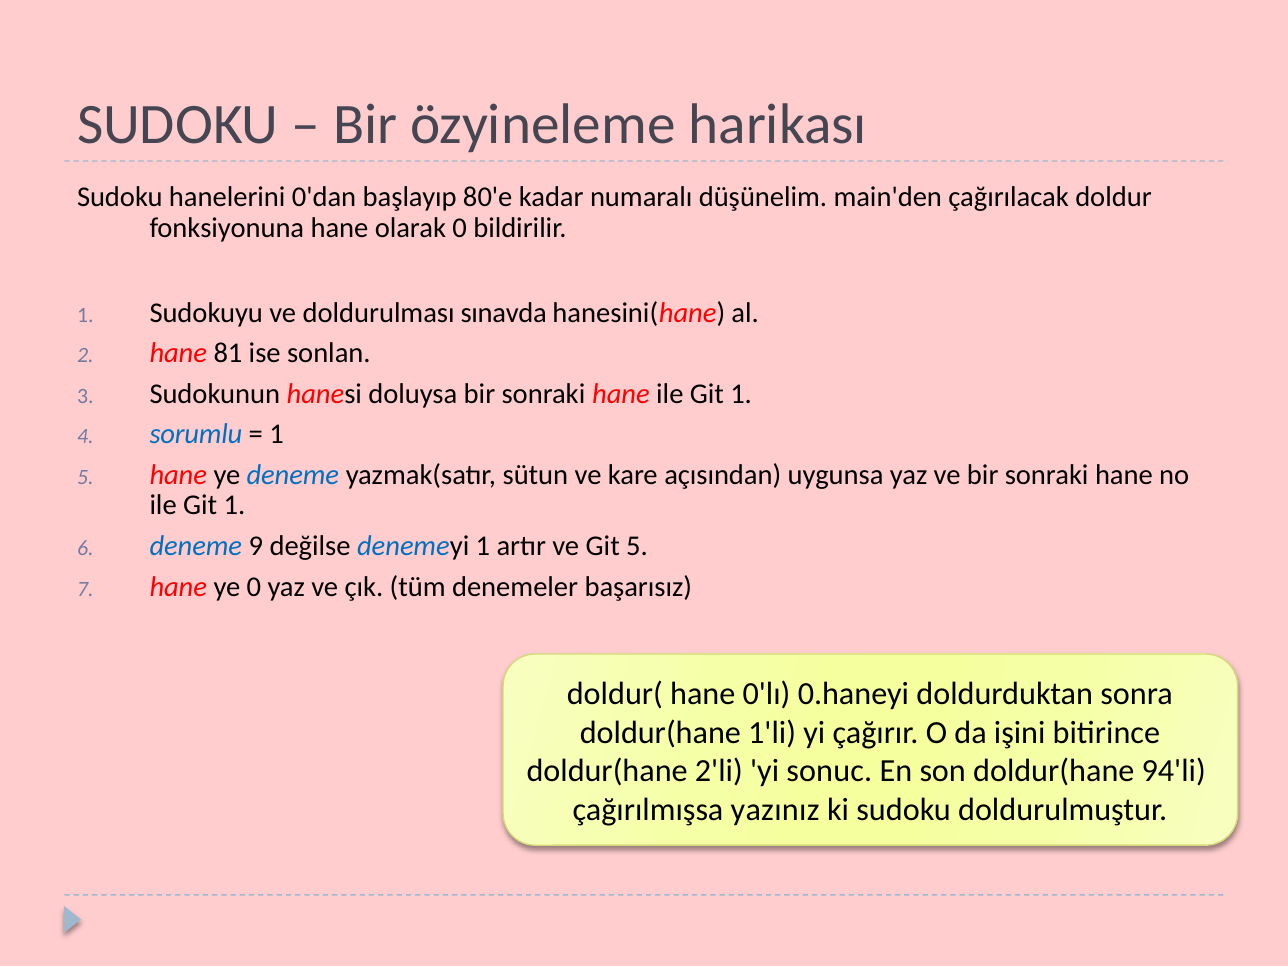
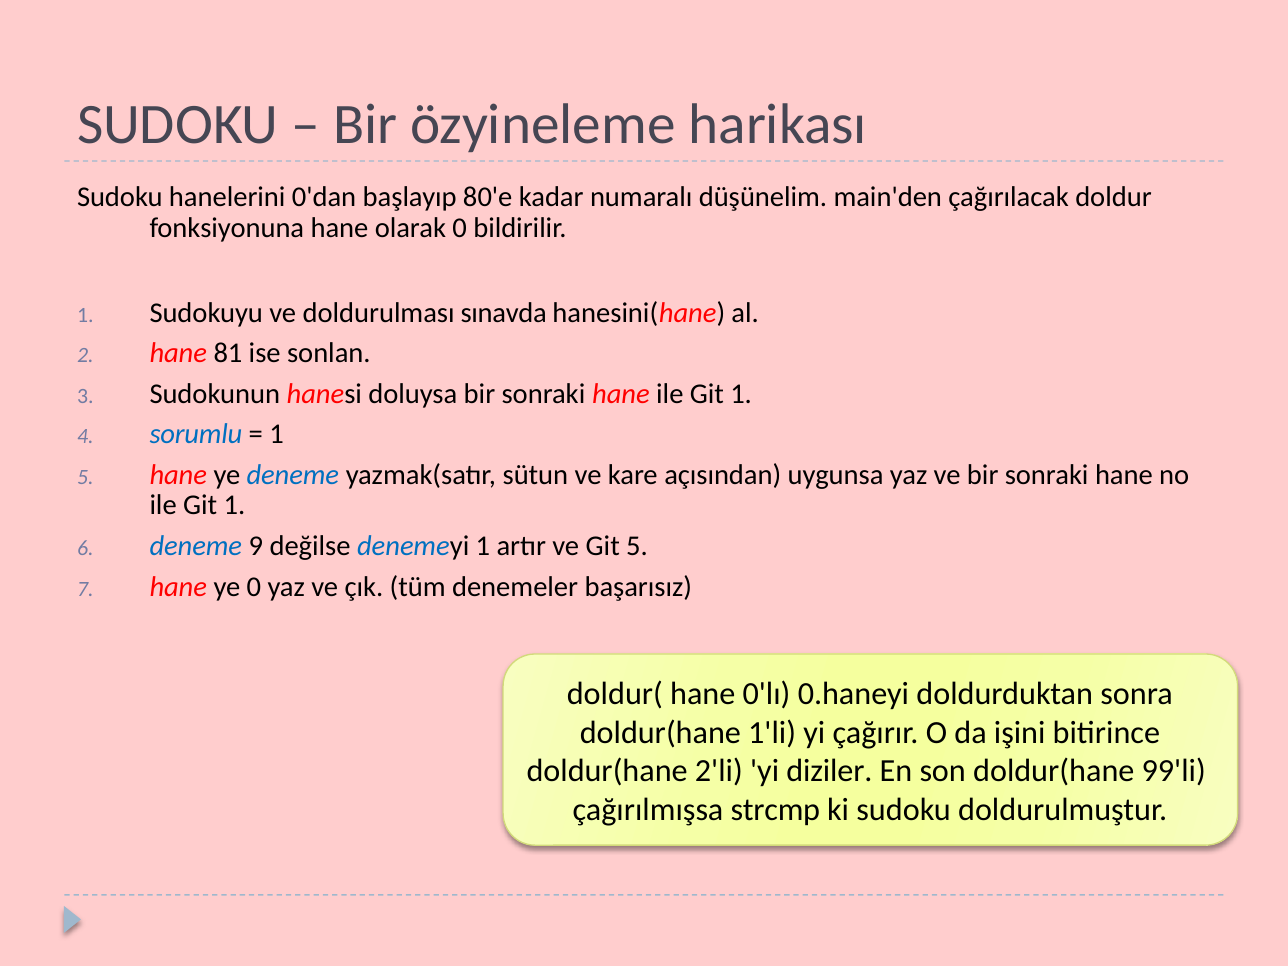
sonuc: sonuc -> diziler (829, 771)
94'li: 94'li -> 99'li (1174, 771)
yazınız: yazınız -> strcmp (775, 810)
